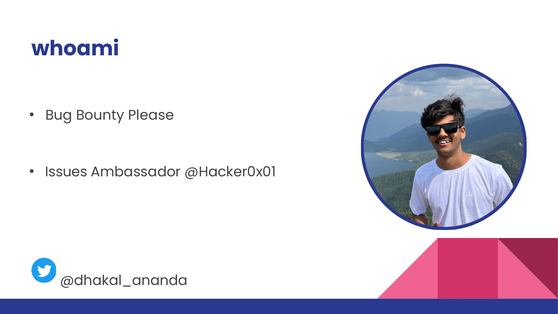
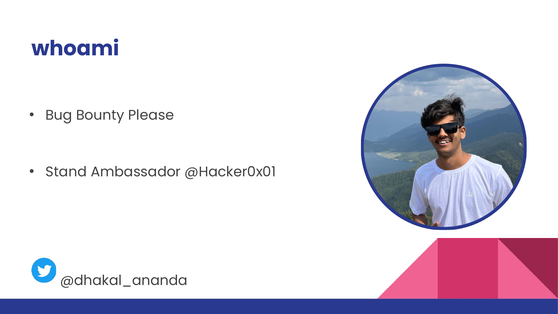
Issues: Issues -> Stand (66, 172)
